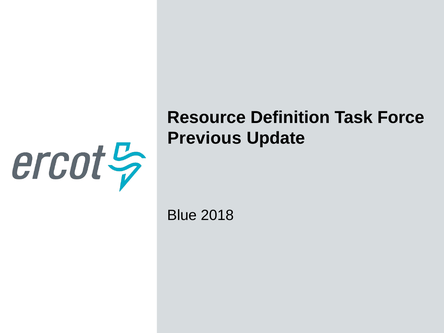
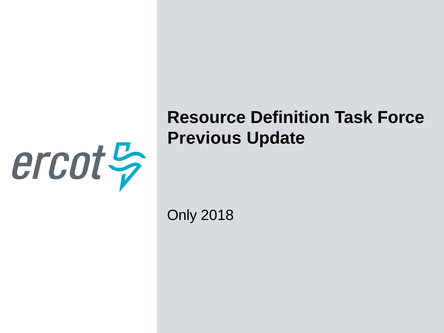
Blue: Blue -> Only (182, 215)
